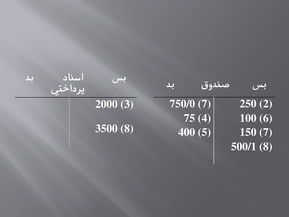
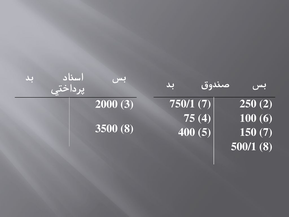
750/0: 750/0 -> 750/1 (182, 104)
